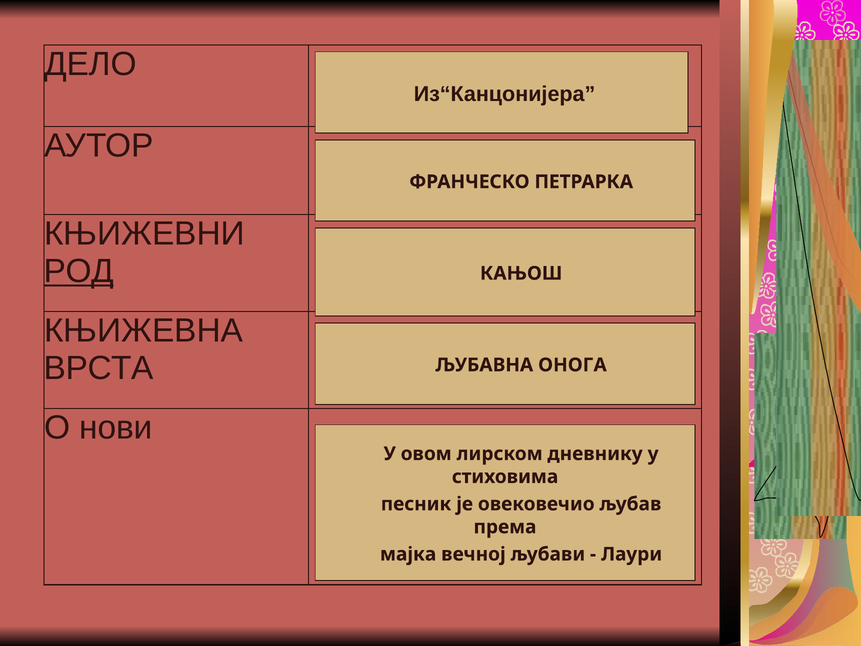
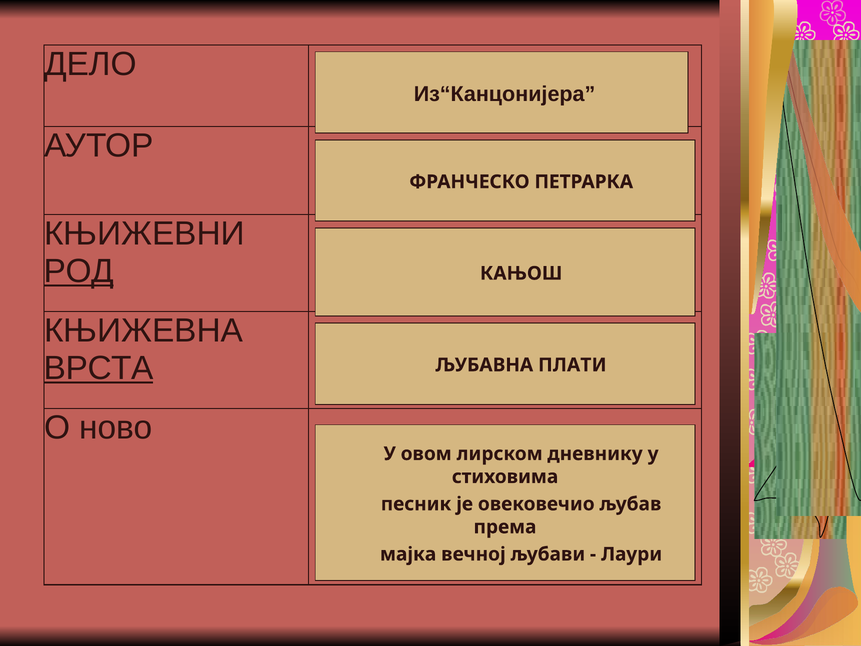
ВРСТА underline: none -> present (99, 368)
ОНОГА: ОНОГА -> ПЛАТИ (572, 365)
нови: нови -> ново (116, 428)
